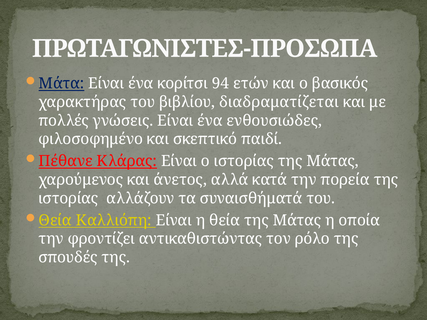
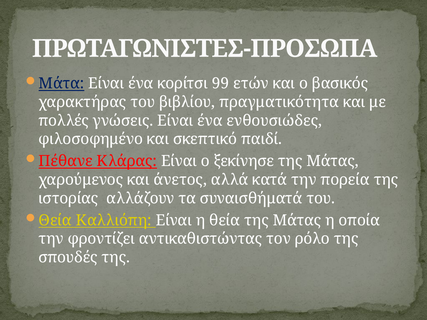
94: 94 -> 99 (220, 84)
διαδραματίζεται: διαδραματίζεται -> πραγματικότητα (279, 102)
ο ιστορίας: ιστορίας -> ξεκίνησε (244, 161)
